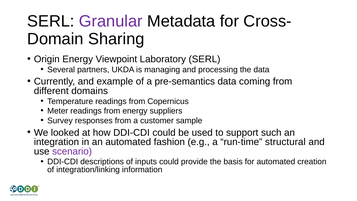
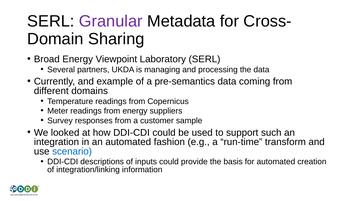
Origin: Origin -> Broad (47, 59)
structural: structural -> transform (285, 142)
scenario colour: purple -> blue (72, 151)
